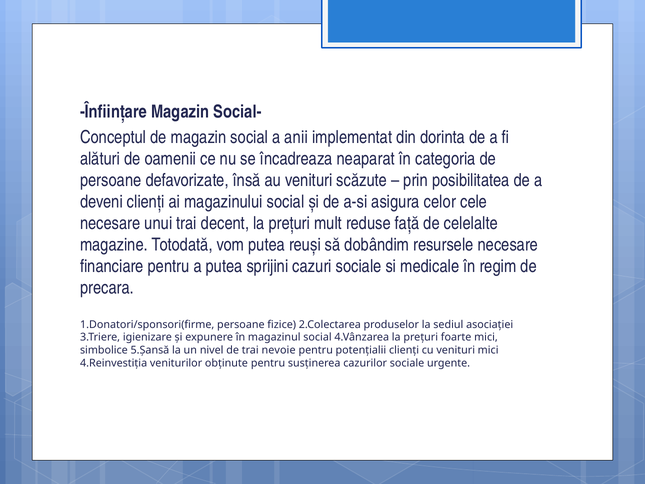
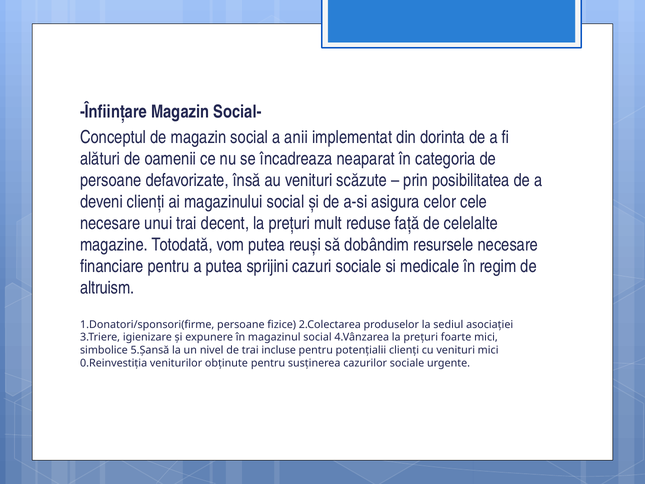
precara: precara -> altruism (107, 288)
nevoie: nevoie -> incluse (279, 350)
4.Reinvestiția: 4.Reinvestiția -> 0.Reinvestiția (114, 363)
